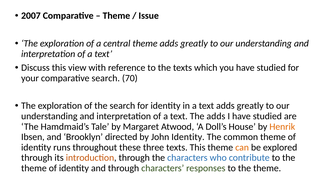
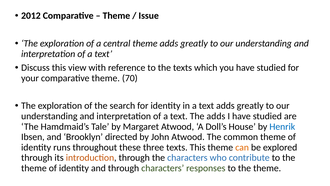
2007: 2007 -> 2012 (31, 16)
comparative search: search -> theme (106, 78)
Henrik colour: orange -> blue (282, 126)
John Identity: Identity -> Atwood (188, 137)
